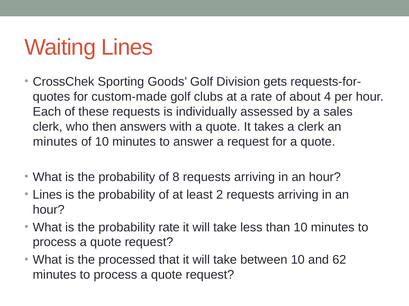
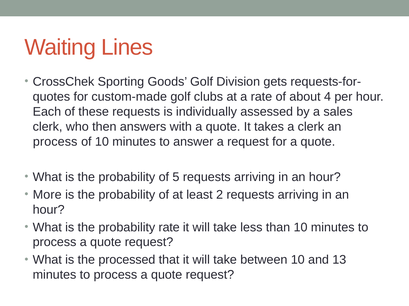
minutes: minutes -> process (55, 142)
8: 8 -> 5 (176, 177)
Lines: Lines -> More (47, 195)
62: 62 -> 13 (339, 261)
